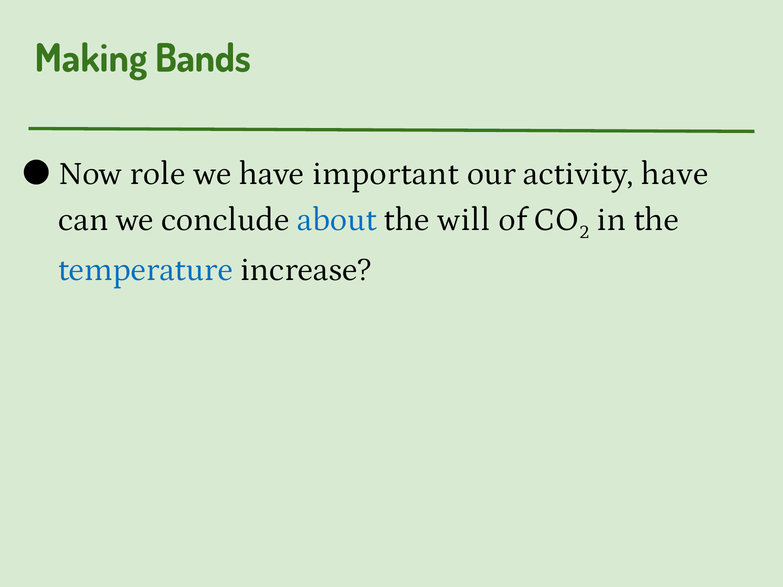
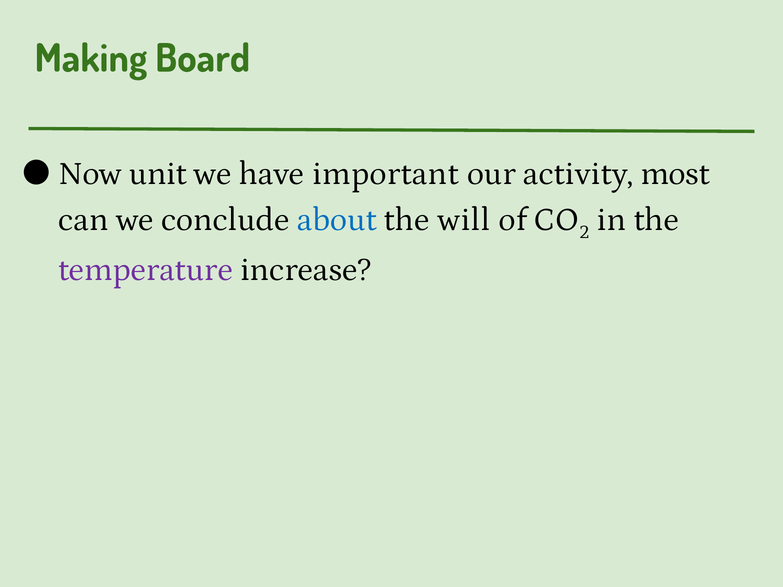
Bands: Bands -> Board (203, 59)
role: role -> unit (158, 174)
activity have: have -> most (675, 174)
temperature colour: blue -> purple (145, 270)
